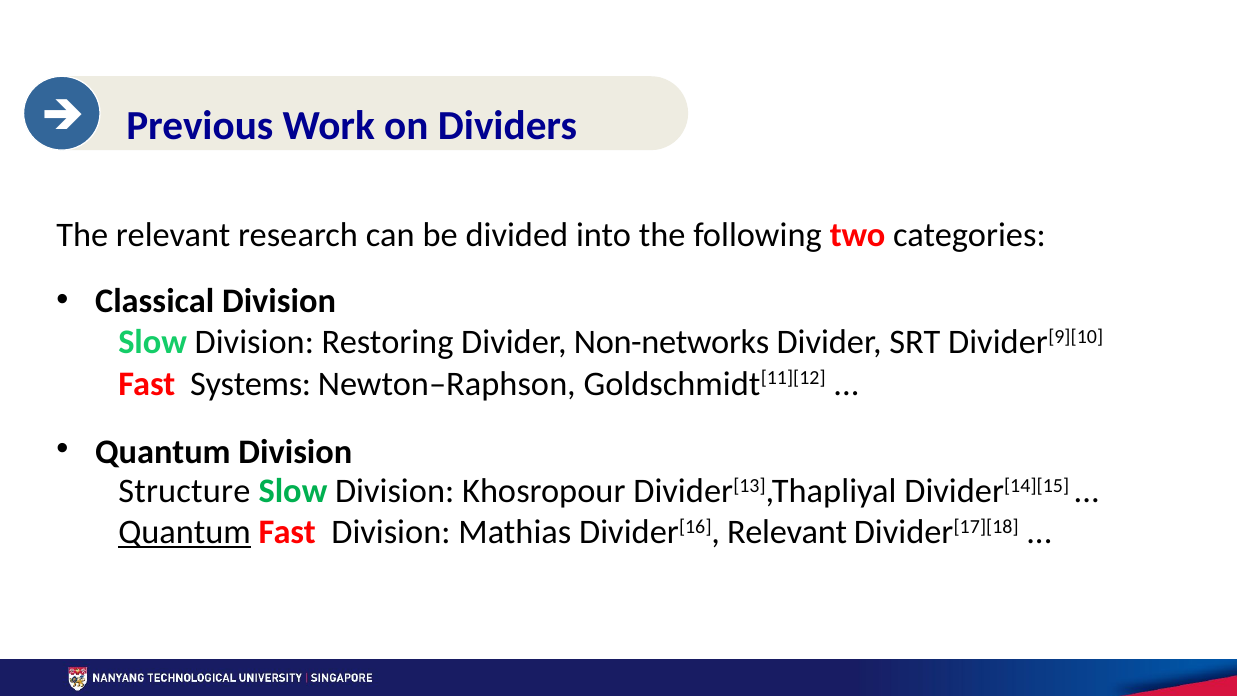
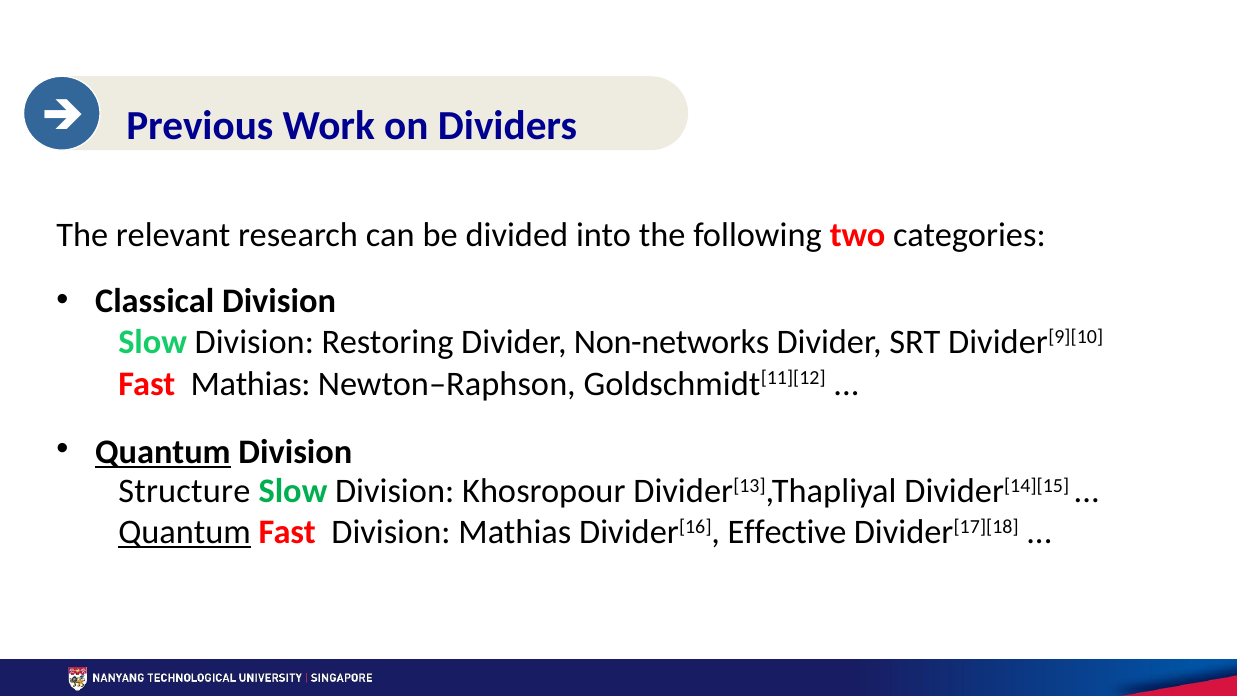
Fast Systems: Systems -> Mathias (251, 384)
Quantum underline: none -> present (163, 452)
Divider[16 Relevant: Relevant -> Effective (787, 532)
